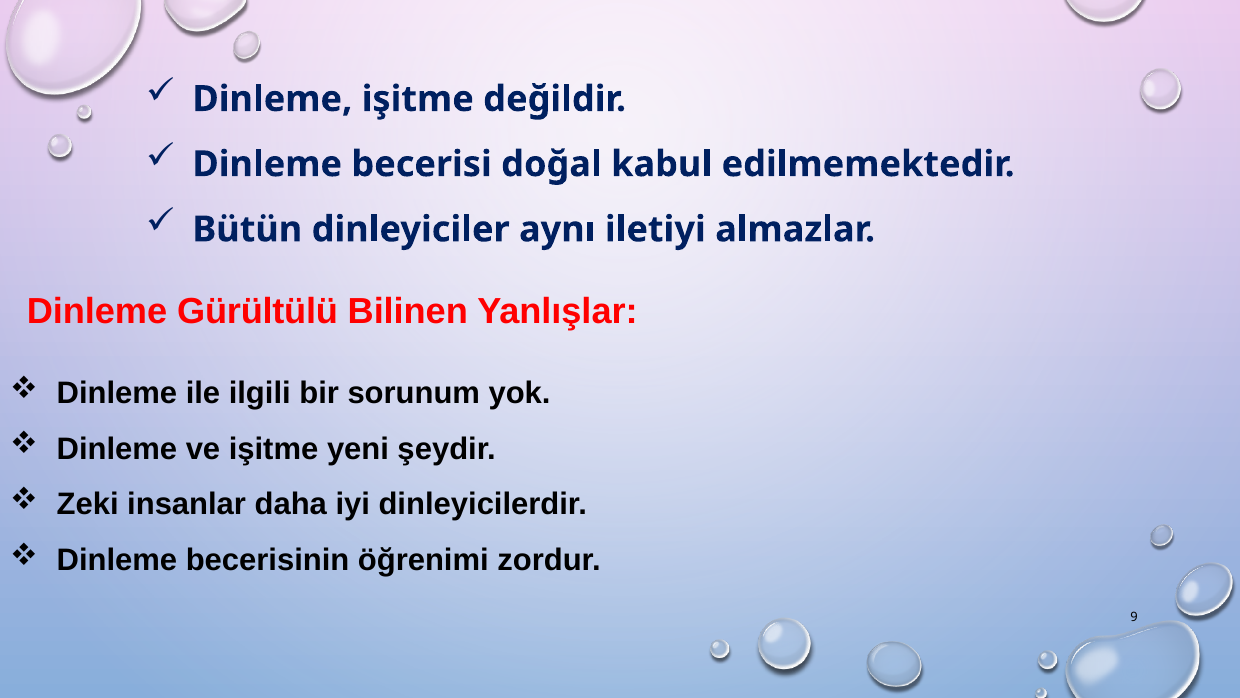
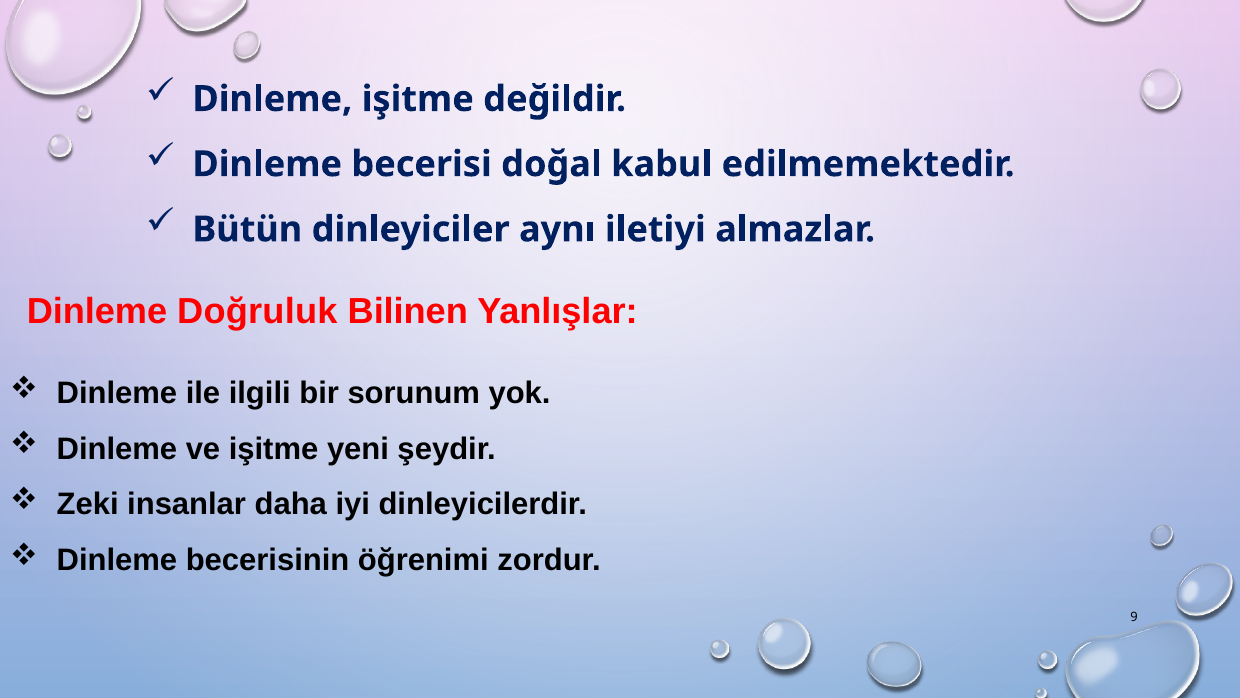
Gürültülü: Gürültülü -> Doğruluk (257, 312)
